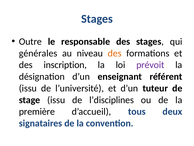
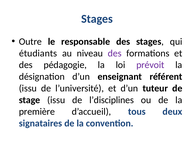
générales: générales -> étudiants (38, 53)
des colour: orange -> purple (115, 53)
inscription: inscription -> pédagogie (65, 65)
